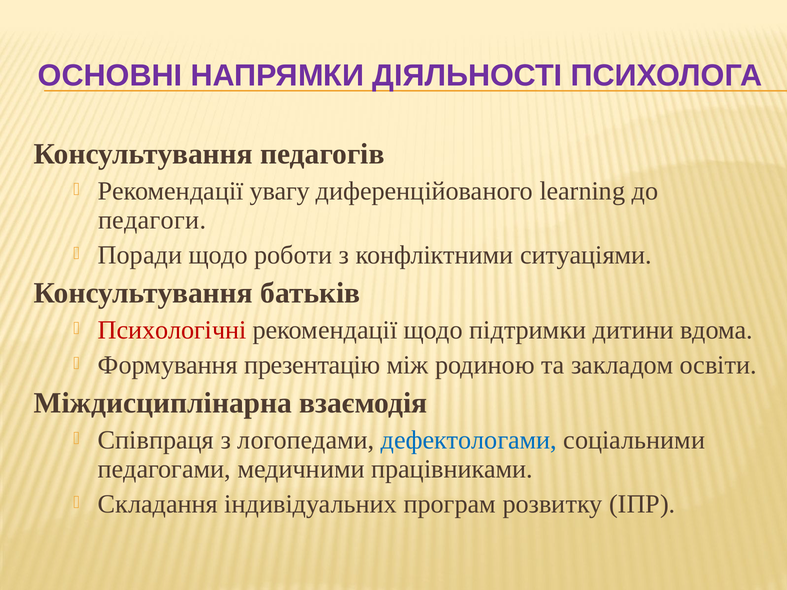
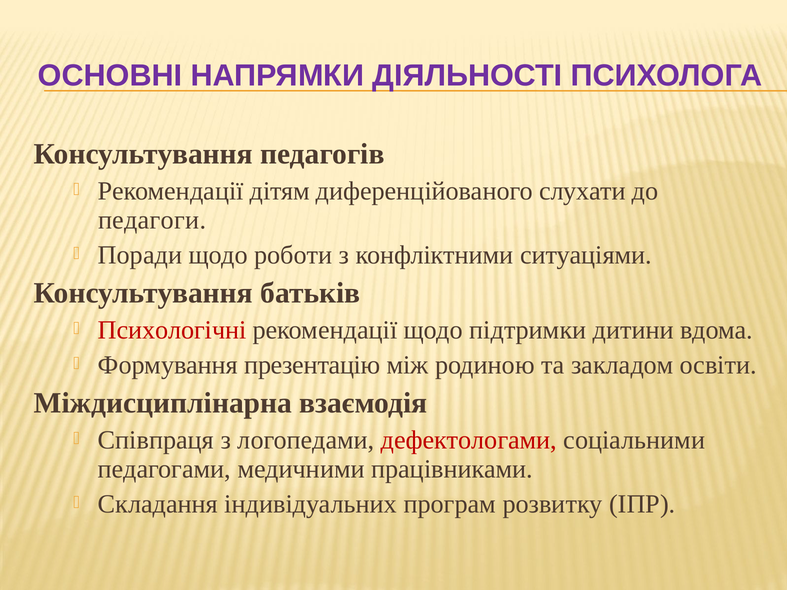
увагу: увагу -> дітям (280, 191)
learning: learning -> слухати (582, 191)
дефектологами colour: blue -> red (469, 440)
